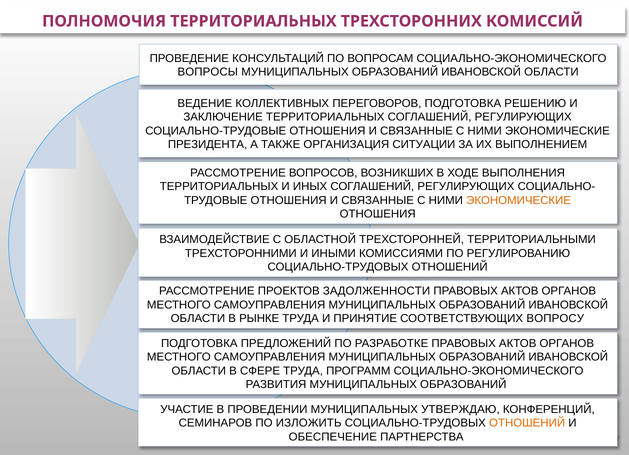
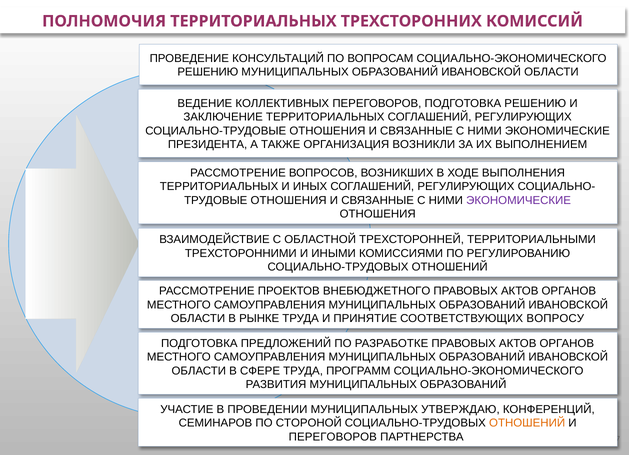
ВОПРОСЫ: ВОПРОСЫ -> РЕШЕНИЮ (208, 72)
СИТУАЦИИ: СИТУАЦИИ -> ВОЗНИКЛИ (424, 145)
ЭКОНОМИЧЕСКИЕ colour: orange -> purple (519, 201)
ЗАДОЛЖЕННОСТИ: ЗАДОЛЖЕННОСТИ -> ВНЕБЮДЖЕТНОГО (377, 291)
ИЗЛОЖИТЬ: ИЗЛОЖИТЬ -> СТОРОНОЙ (309, 424)
ОБЕСПЕЧЕНИЕ: ОБЕСПЕЧЕНИЕ -> ПЕРЕГОВОРОВ (333, 437)
